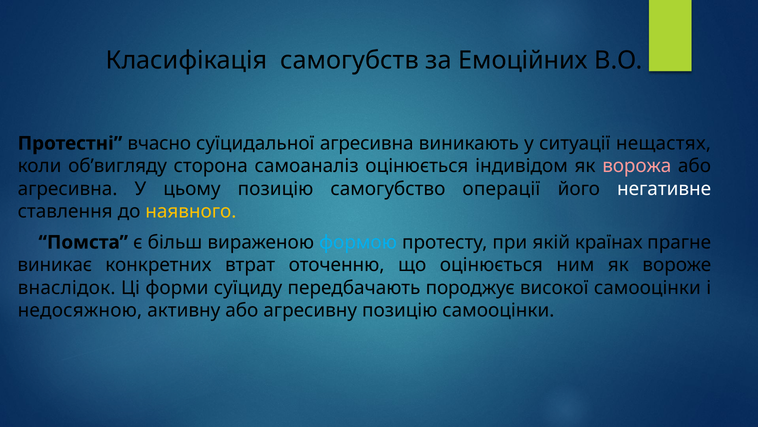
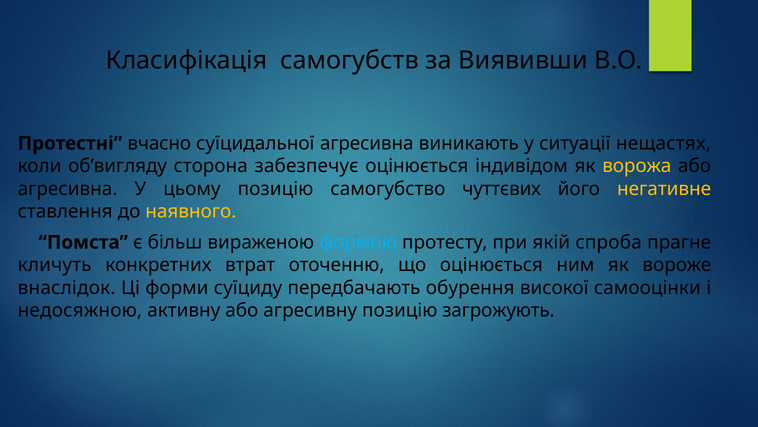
Емоційних: Емоційних -> Виявивши (523, 60)
самоаналіз: самоаналіз -> забезпечує (307, 166)
ворожа colour: pink -> yellow (637, 166)
операції: операції -> чуттєвих (502, 189)
негативне colour: white -> yellow (664, 189)
країнах: країнах -> спроба (609, 242)
виникає: виникає -> кличуть (55, 265)
породжує: породжує -> обурення (470, 288)
позицію самооцінки: самооцінки -> загрожують (498, 310)
